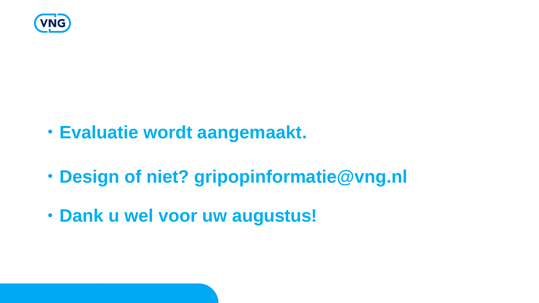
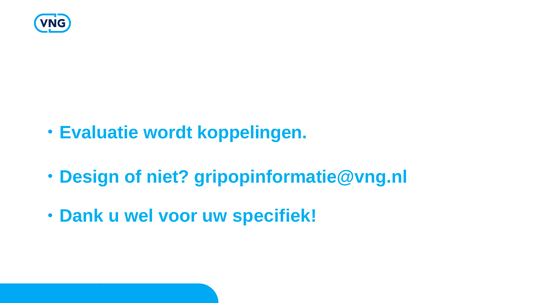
aangemaakt: aangemaakt -> koppelingen (252, 133)
augustus: augustus -> specifiek (275, 216)
